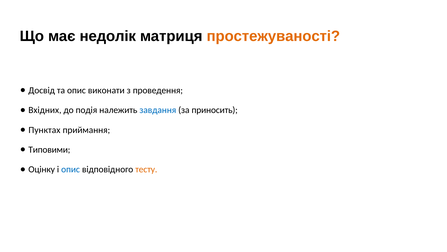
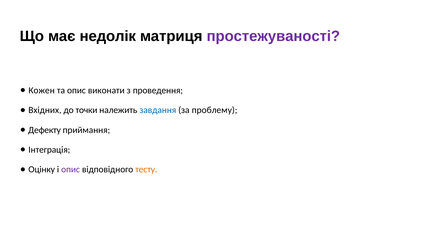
простежуваності colour: orange -> purple (273, 36)
Досвід: Досвід -> Кожен (42, 90)
подія: подія -> точки (86, 110)
приносить: приносить -> проблему (215, 110)
Пунктах: Пунктах -> Дефекту (45, 130)
Типовими: Типовими -> Інтеграція (49, 149)
опис colour: blue -> purple (71, 169)
